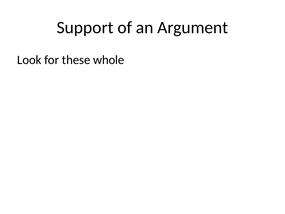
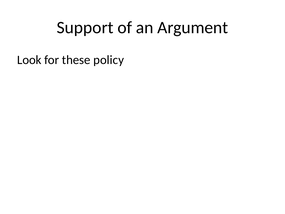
whole: whole -> policy (109, 60)
